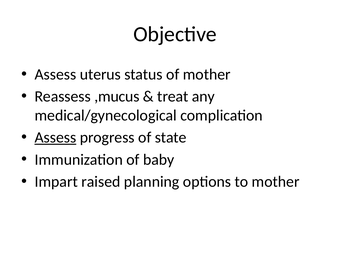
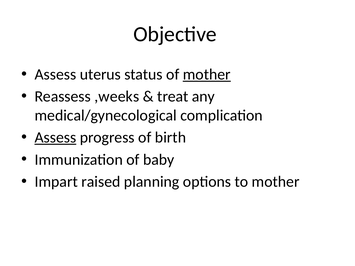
mother underline: none -> present (207, 74)
,mucus: ,mucus -> ,weeks (117, 97)
state: state -> birth (171, 138)
